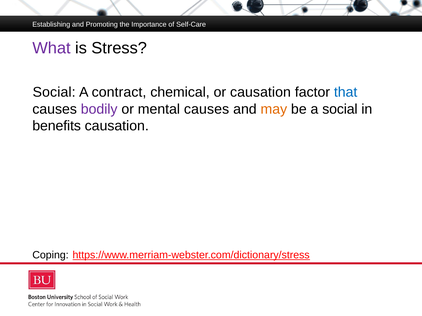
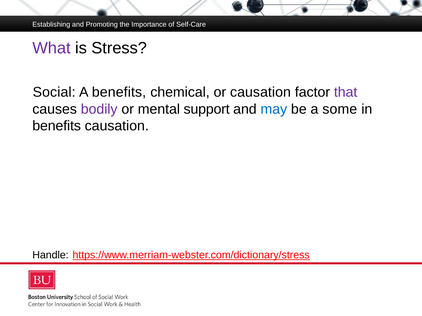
A contract: contract -> benefits (119, 92)
that colour: blue -> purple (346, 92)
mental causes: causes -> support (207, 109)
may colour: orange -> blue (274, 109)
a social: social -> some (340, 109)
Coping: Coping -> Handle (51, 255)
